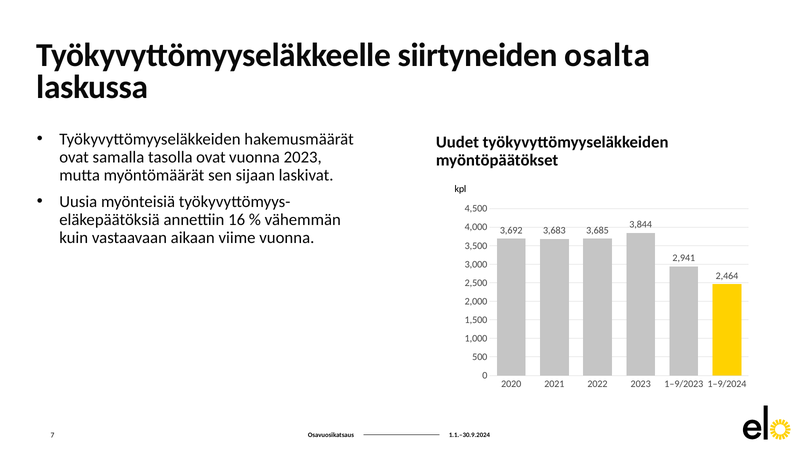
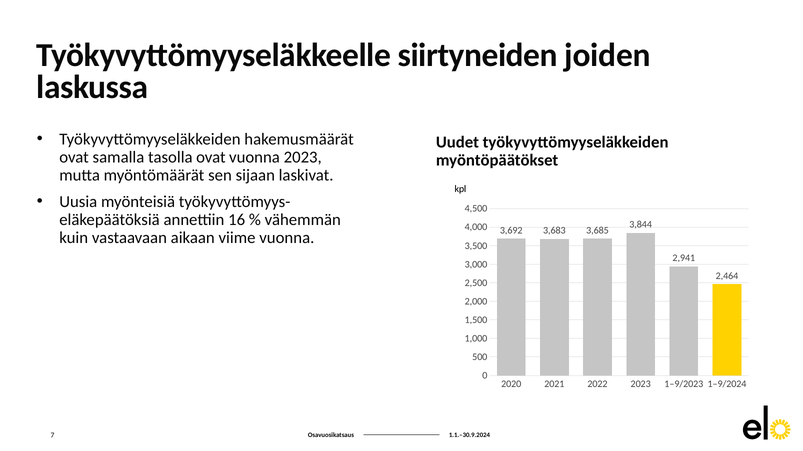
osalta: osalta -> joiden (608, 55)
